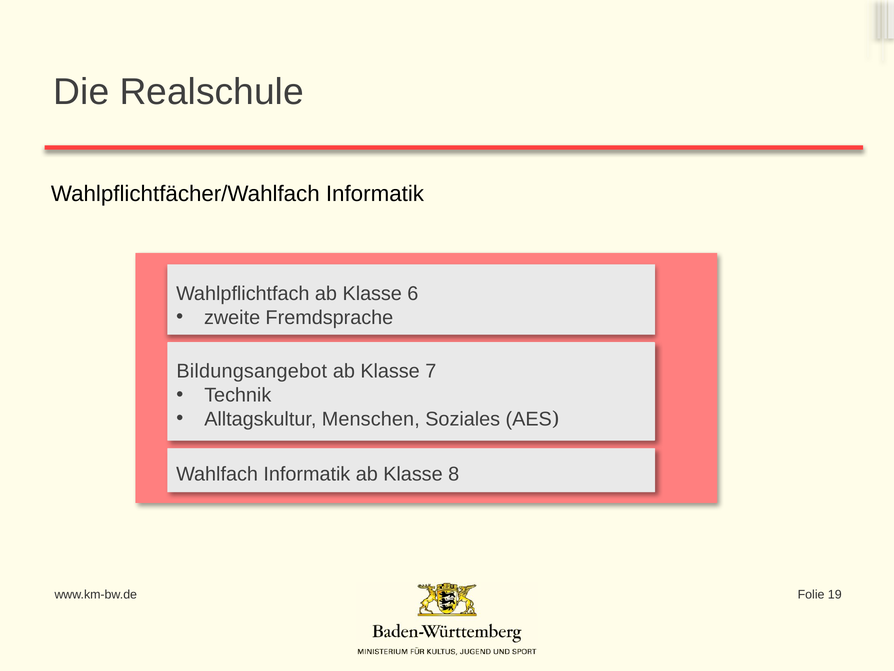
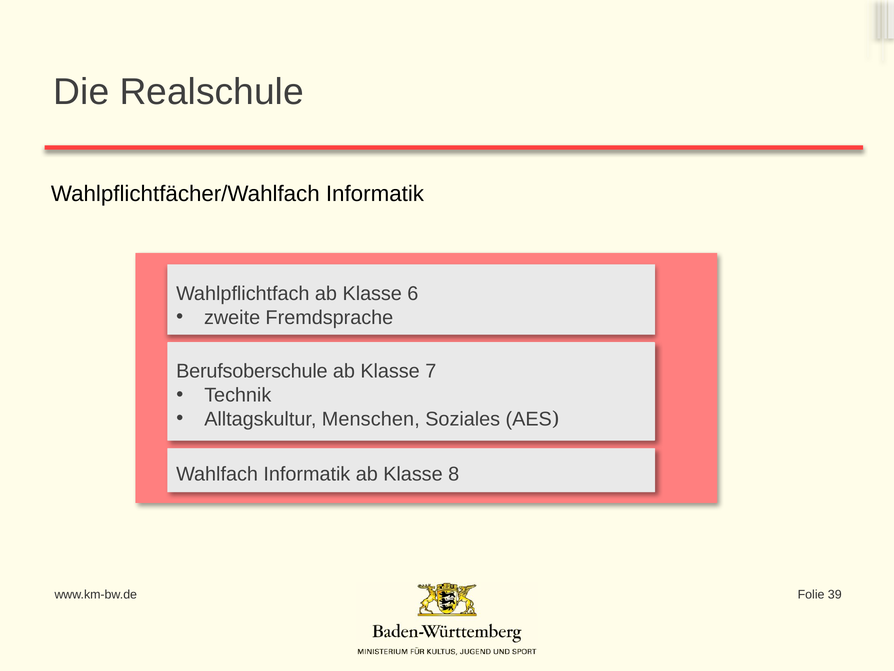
Bildungsangebot: Bildungsangebot -> Berufsoberschule (252, 371)
19: 19 -> 39 (835, 594)
